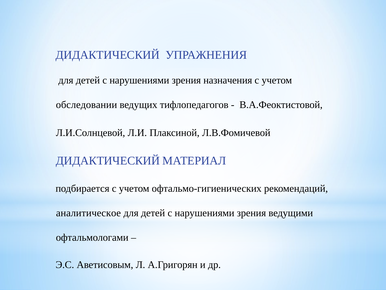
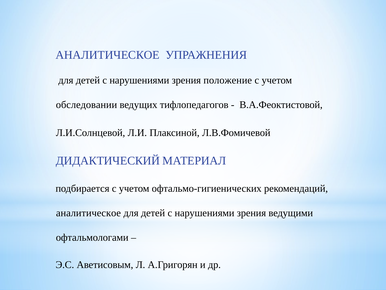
ДИДАКТИЧЕСКИЙ: ДИДАКТИЧЕСКИЙ -> АНАЛИТИЧЕСКОЕ (108, 55)
назначения: назначения -> положение (228, 80)
